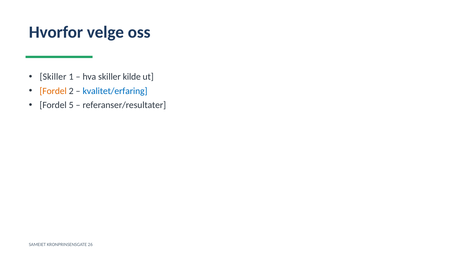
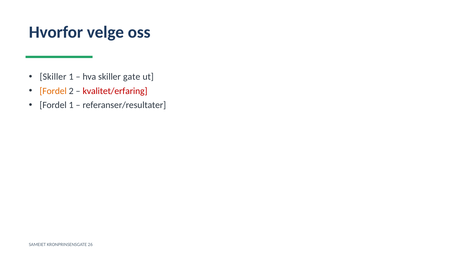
kilde: kilde -> gate (132, 77)
kvalitet/erfaring colour: blue -> red (115, 91)
Fordel 5: 5 -> 1 (71, 105)
